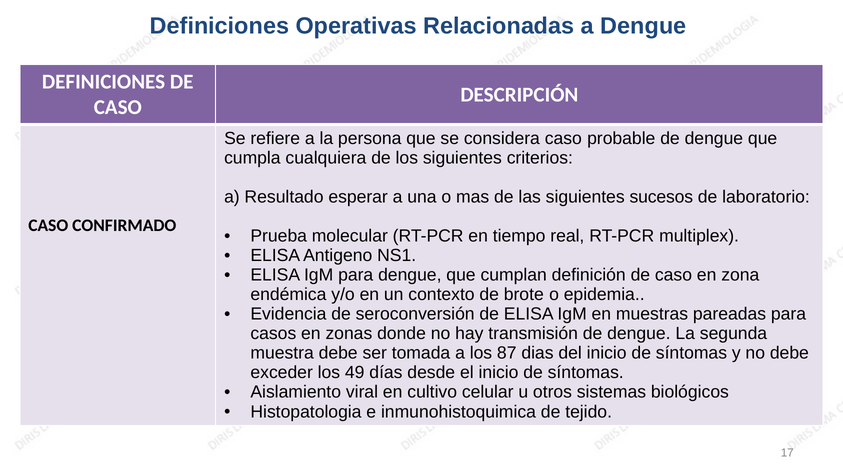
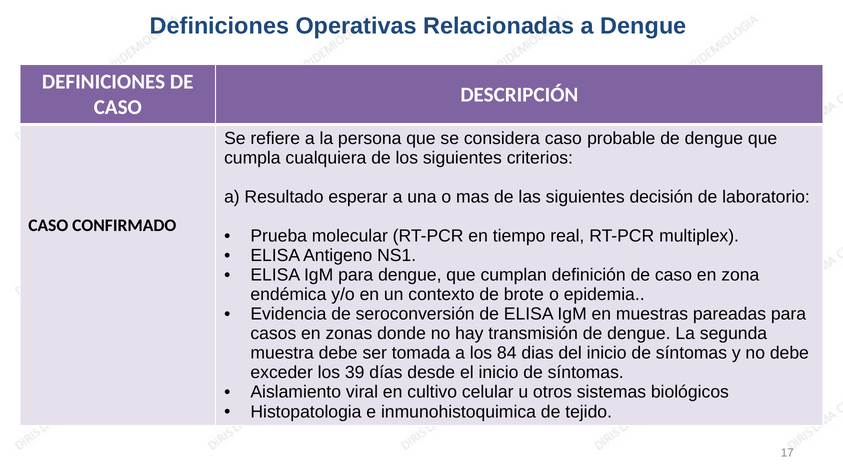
sucesos: sucesos -> decisión (661, 197)
87: 87 -> 84 (507, 353)
49: 49 -> 39 (355, 373)
